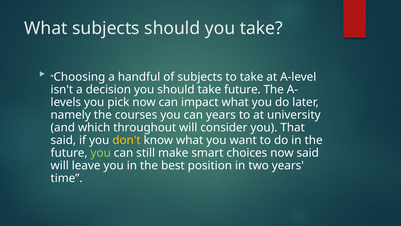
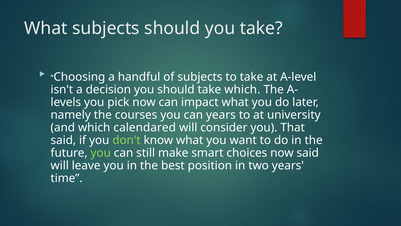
take future: future -> which (242, 90)
throughout: throughout -> calendared (145, 127)
don't colour: yellow -> light green (126, 140)
